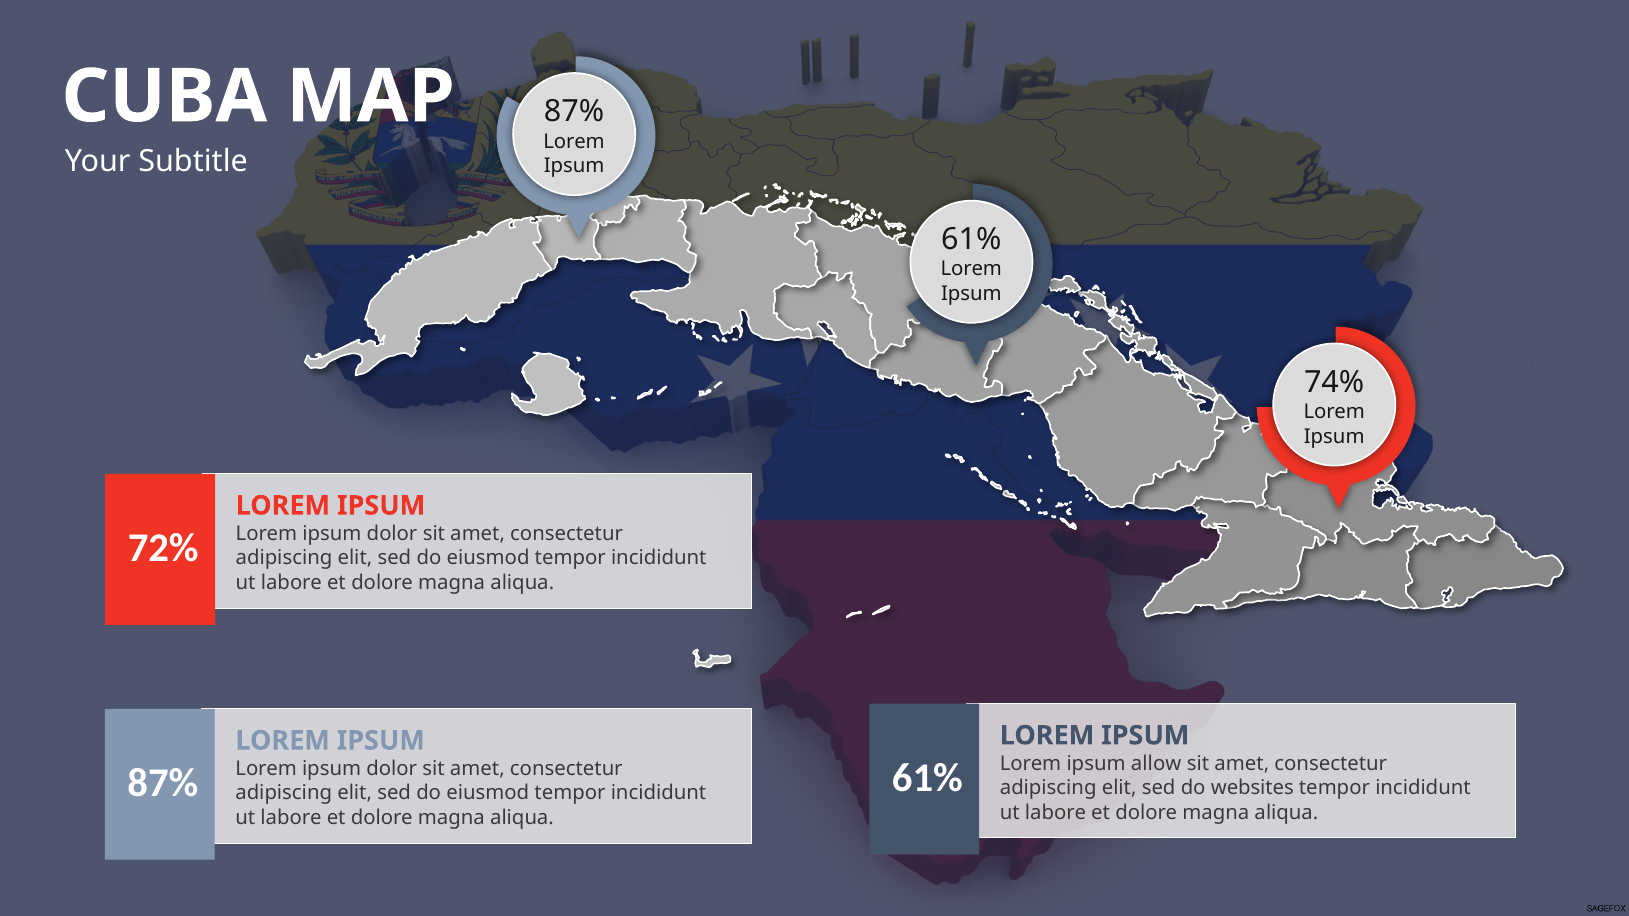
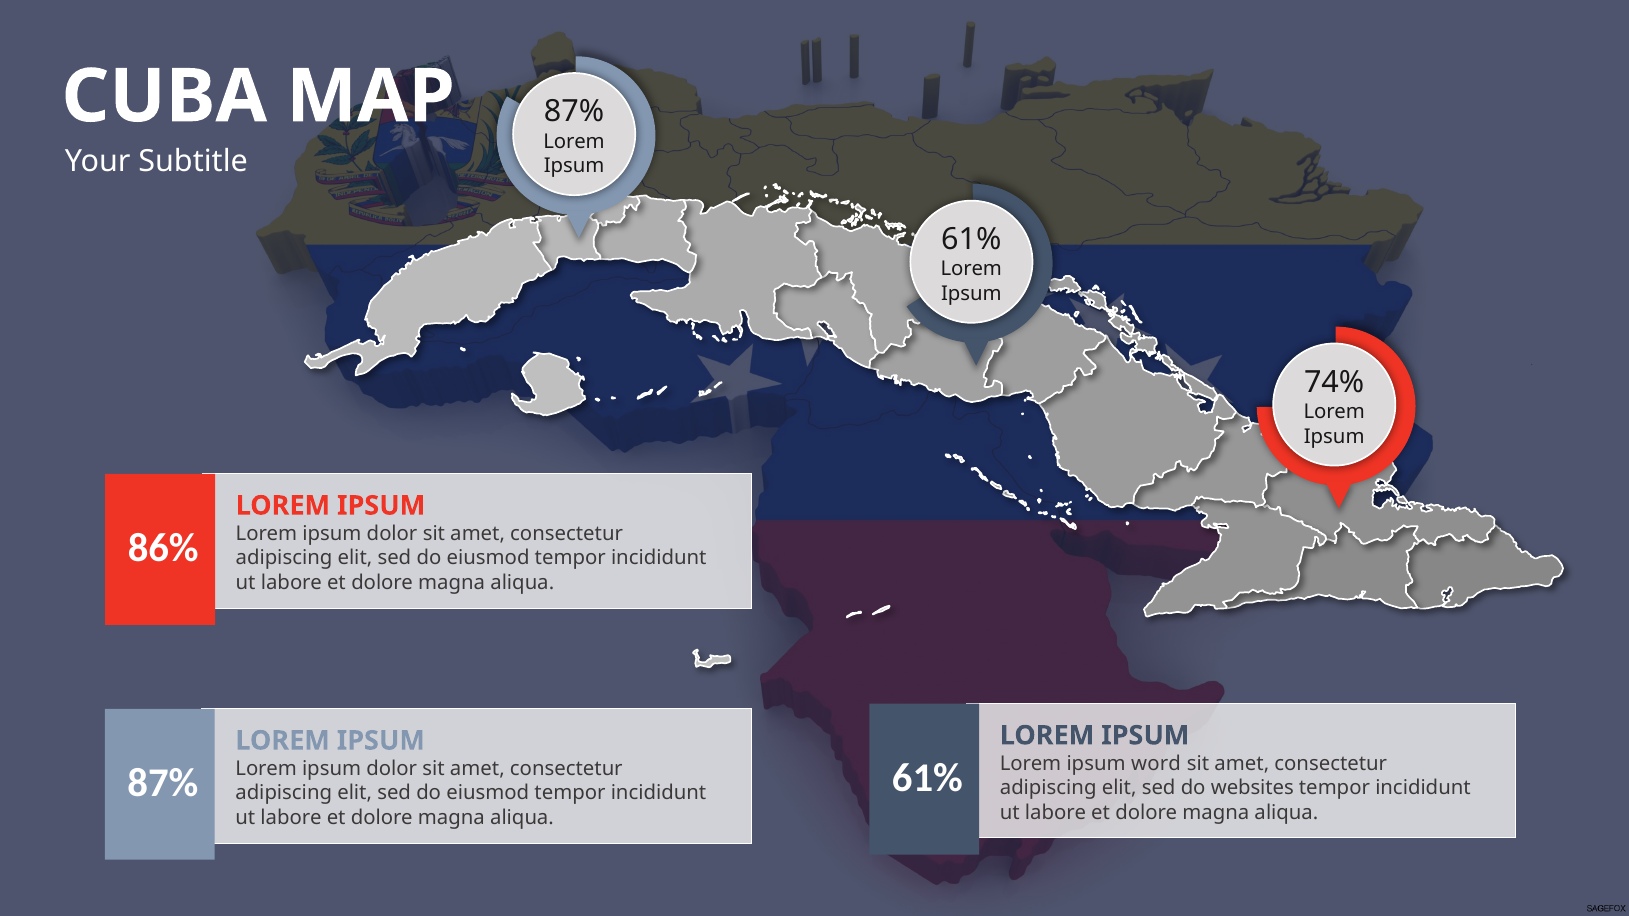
72%: 72% -> 86% (163, 548)
allow: allow -> word (1156, 764)
